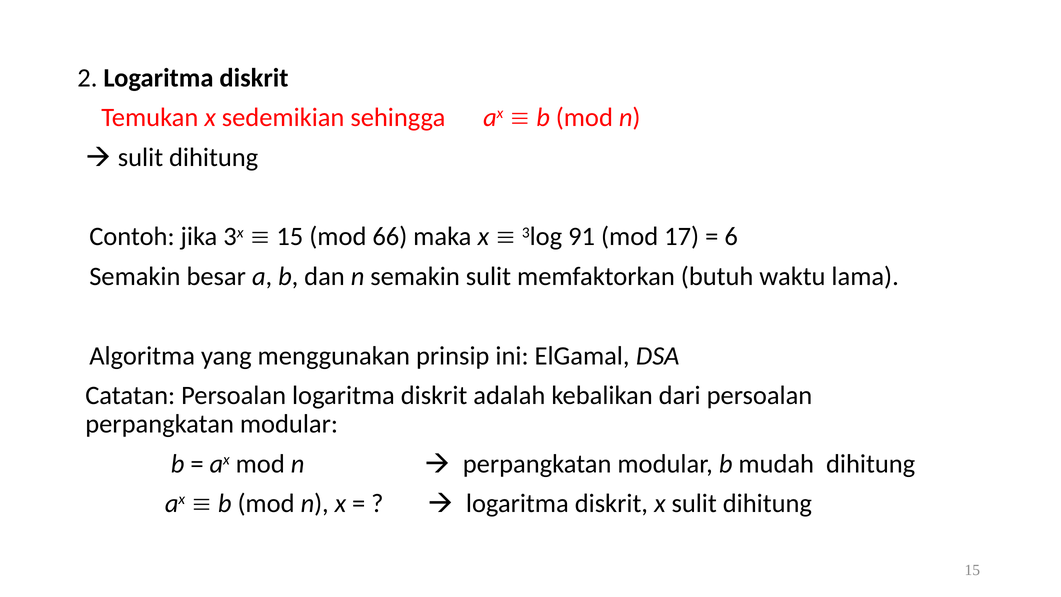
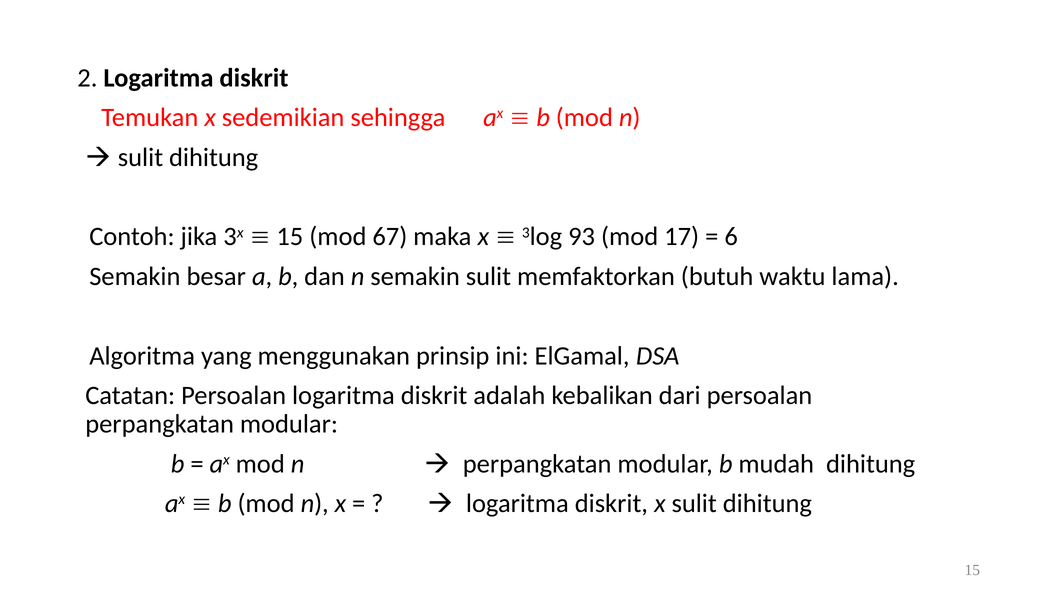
66: 66 -> 67 (390, 237)
91: 91 -> 93 (582, 237)
